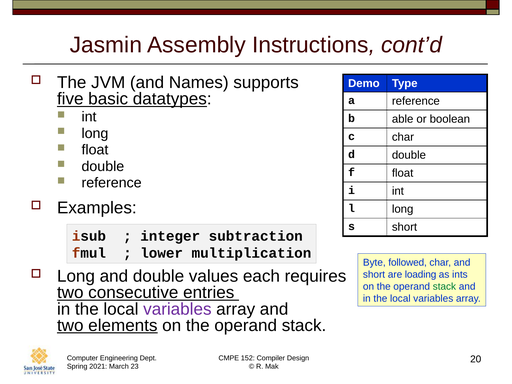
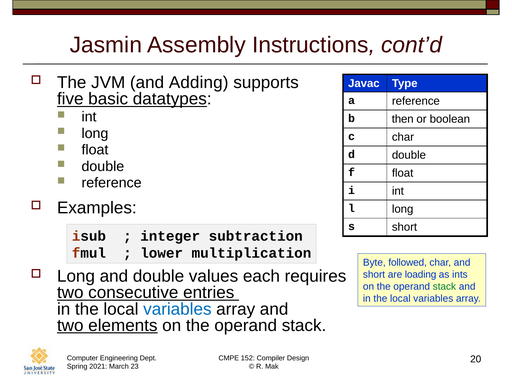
Names: Names -> Adding (199, 83)
Demo: Demo -> Javac (364, 83)
able: able -> then (403, 119)
variables colour: purple -> blue (177, 309)
